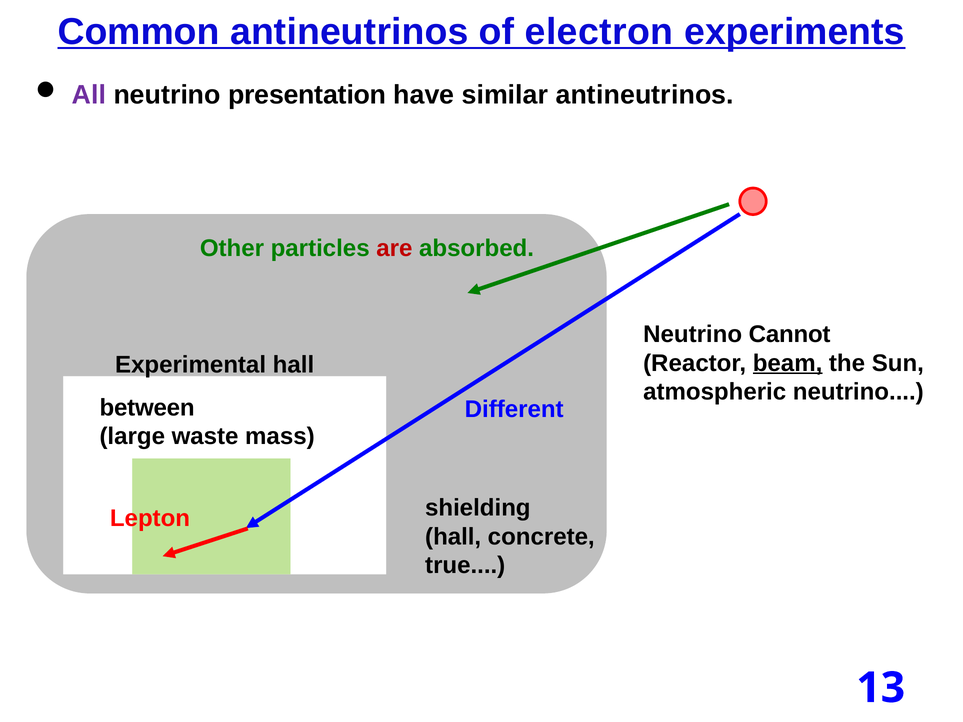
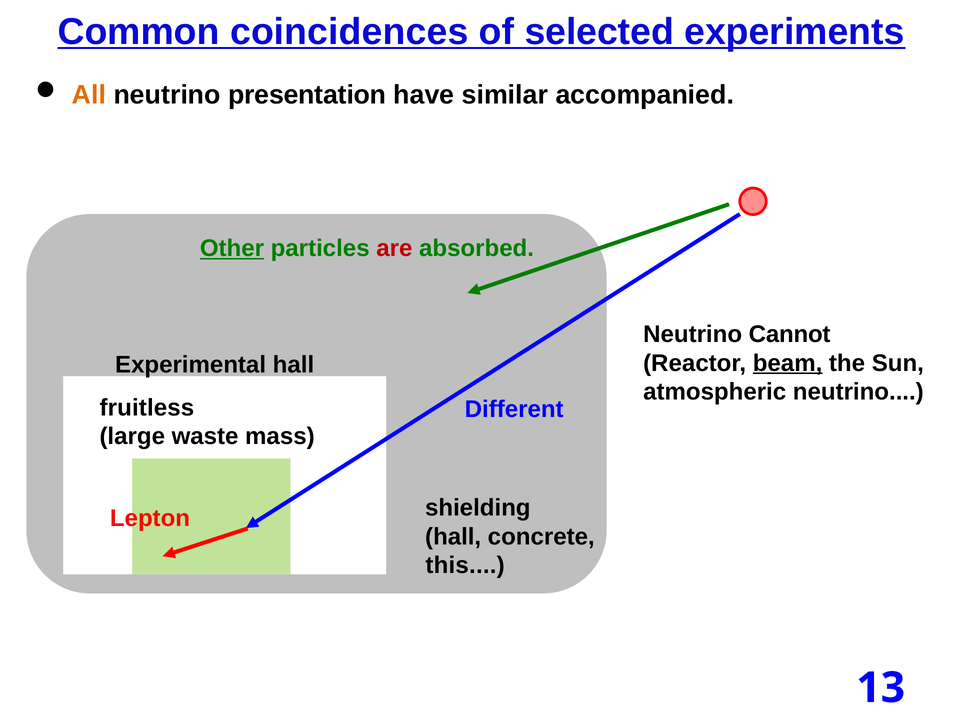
Common antineutrinos: antineutrinos -> coincidences (349, 32)
electron: electron -> selected (599, 32)
All colour: purple -> orange (89, 95)
similar antineutrinos: antineutrinos -> accompanied (645, 95)
Other underline: none -> present (232, 249)
between: between -> fruitless (147, 408)
true: true -> this (465, 566)
